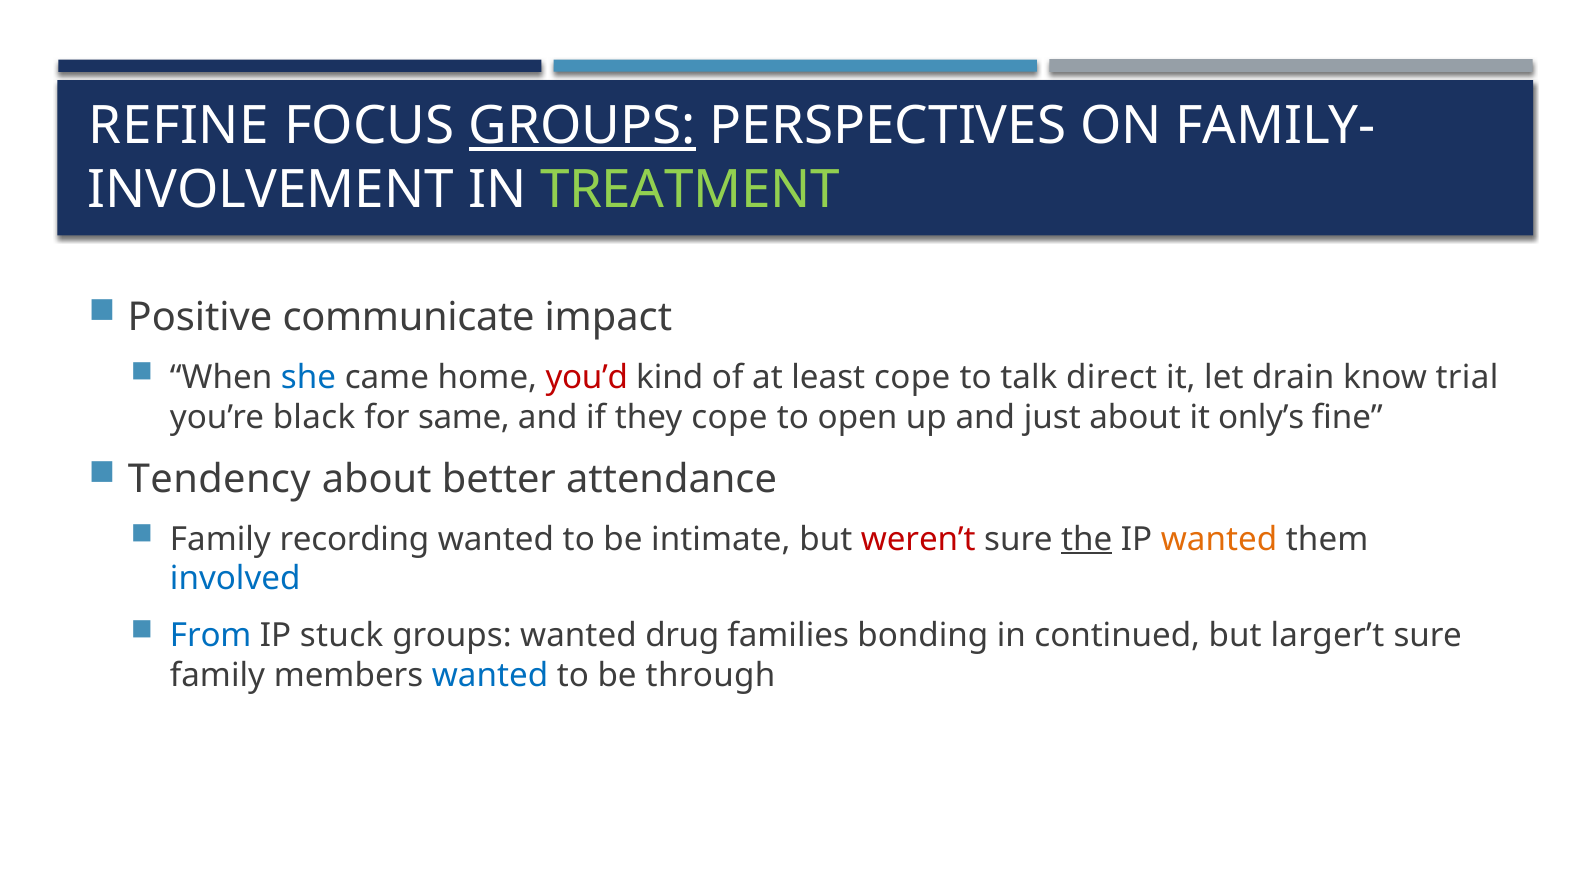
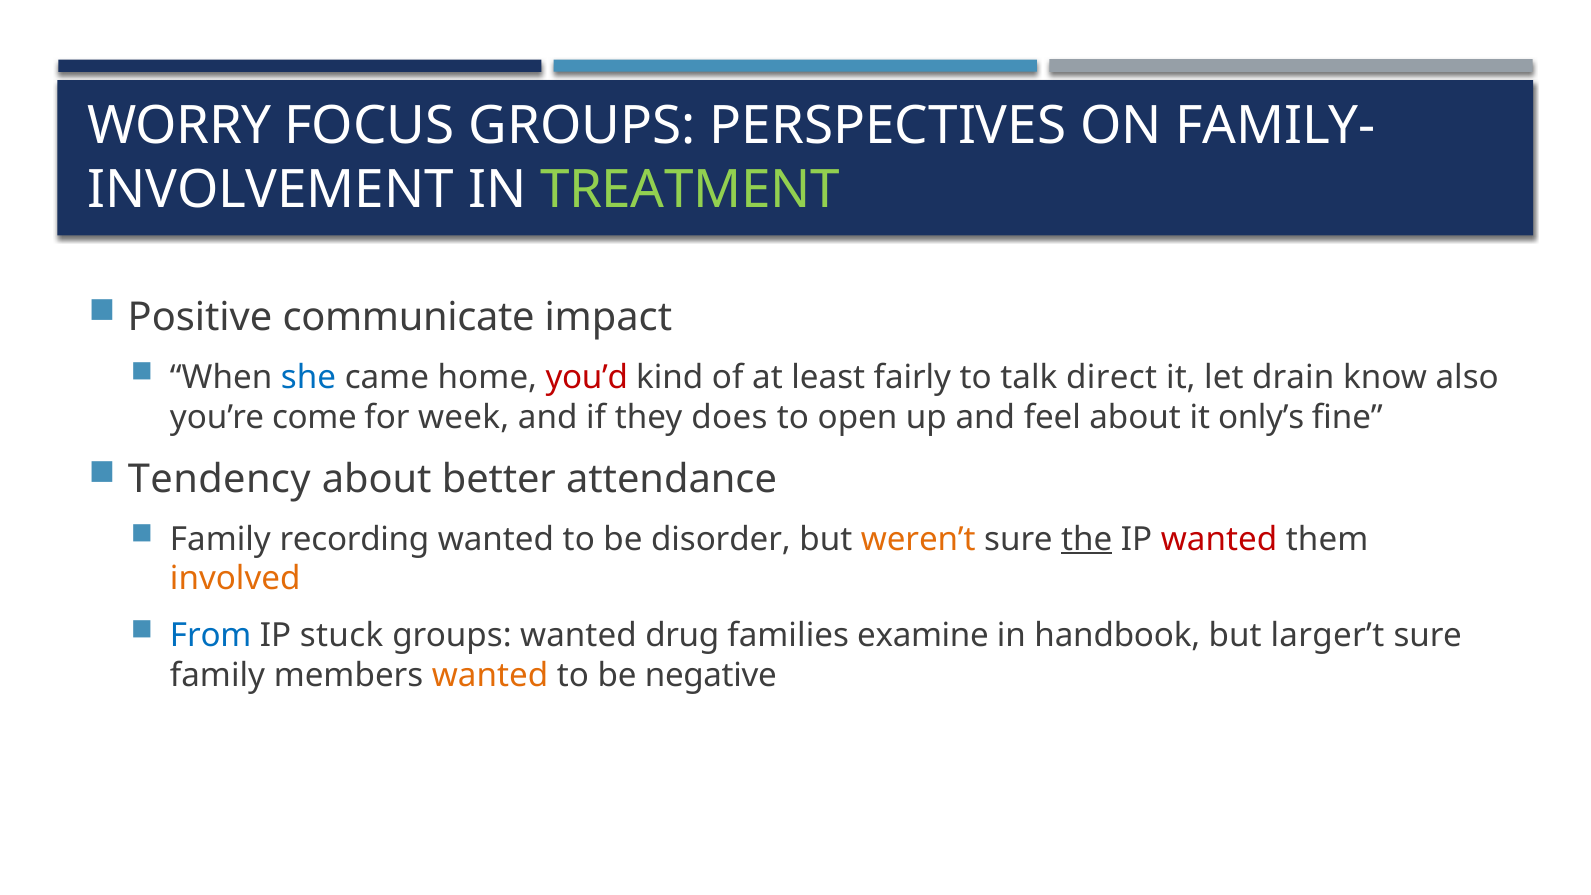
REFINE: REFINE -> WORRY (179, 126)
GROUPS underline: present -> none (582, 126)
least cope: cope -> fairly (912, 377)
trial: trial -> also (1467, 377)
black: black -> come (314, 417)
same: same -> week (464, 417)
they cope: cope -> does (729, 417)
just: just -> feel (1052, 417)
intimate: intimate -> disorder (721, 539)
weren’t colour: red -> orange (918, 539)
wanted colour: orange -> red (1219, 539)
involved colour: blue -> orange (235, 579)
bonding: bonding -> examine (923, 635)
continued: continued -> handbook (1117, 635)
wanted colour: blue -> orange (490, 675)
through: through -> negative (711, 675)
